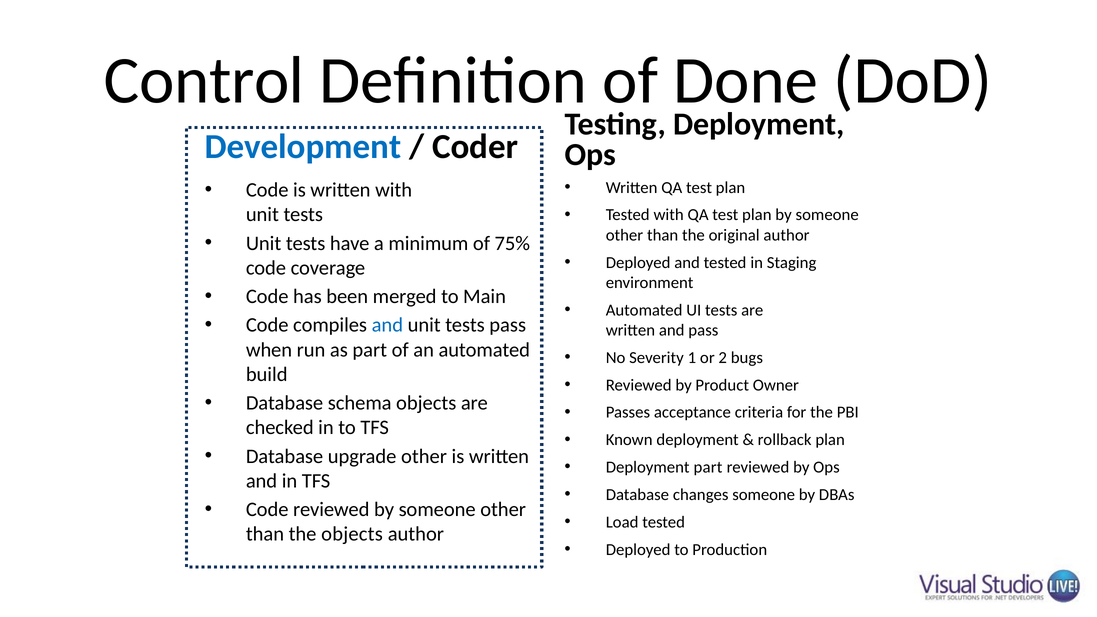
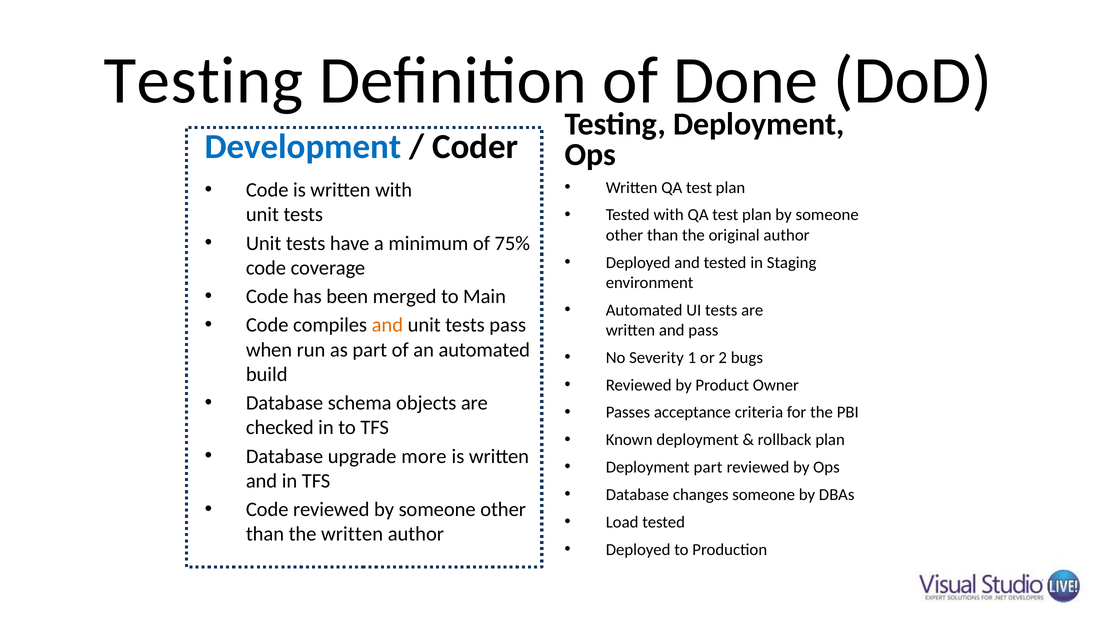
Control: Control -> Testing (204, 81)
and colour: blue -> orange (387, 325)
upgrade other: other -> more (424, 456)
the objects: objects -> written (352, 534)
